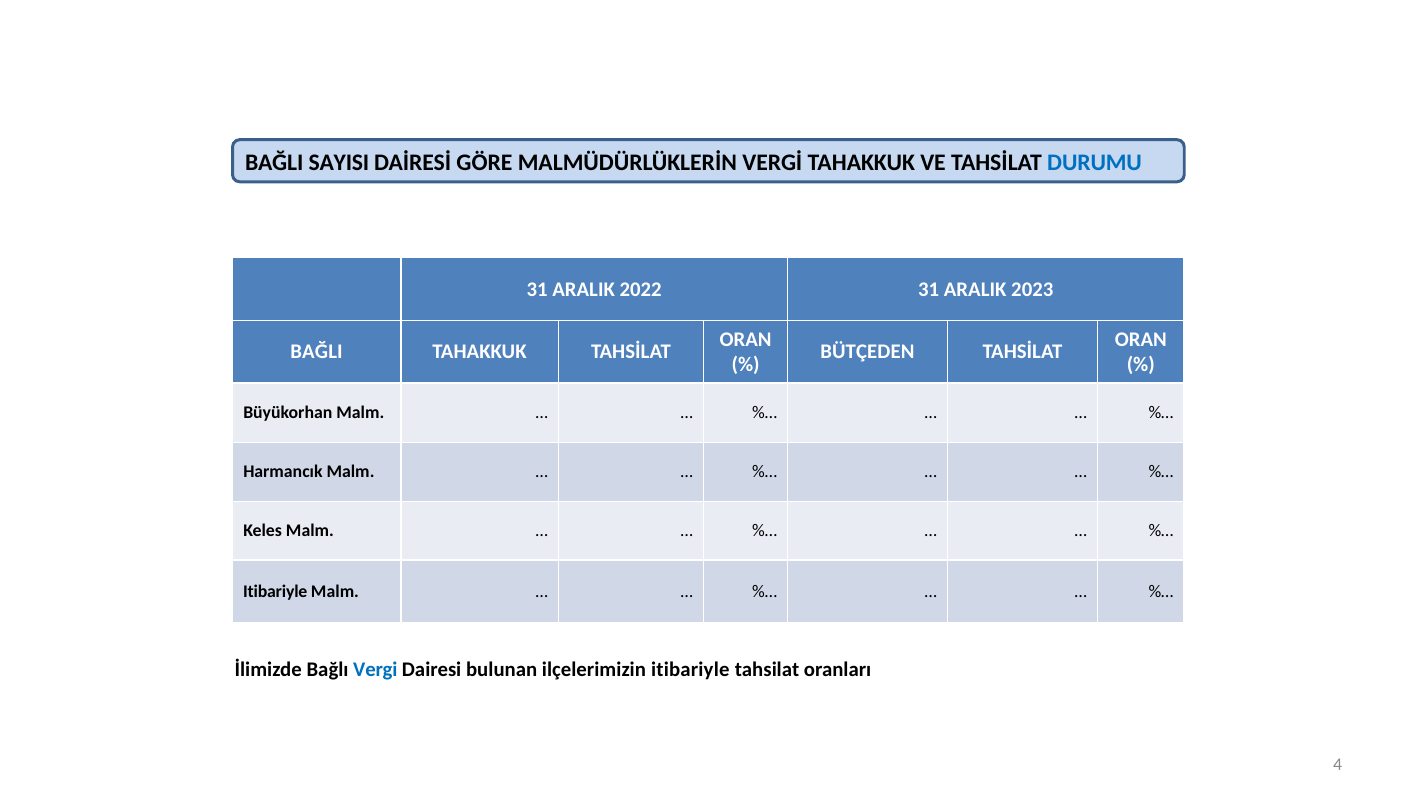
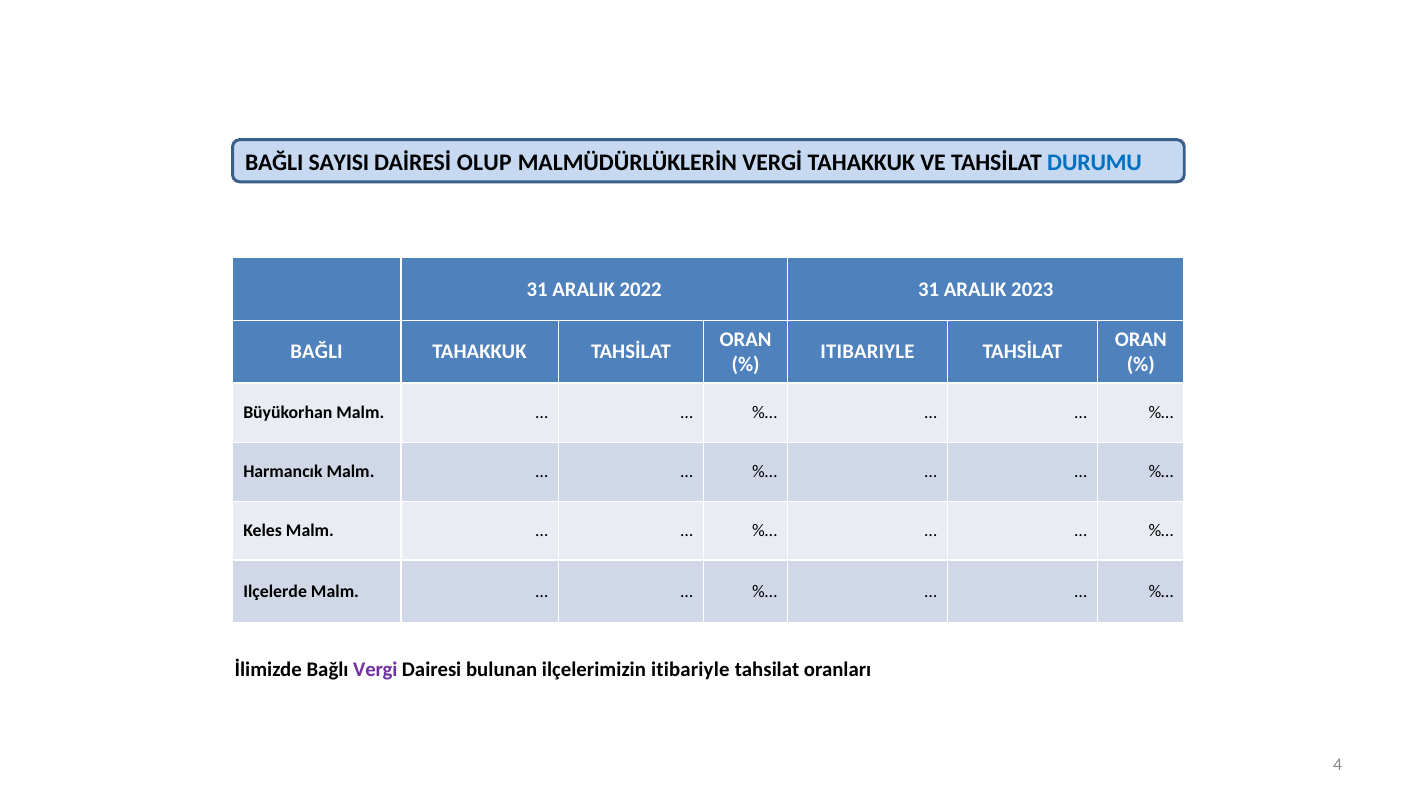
GÖRE: GÖRE -> OLUP (484, 162)
BÜTÇEDEN: BÜTÇEDEN -> ITIBARIYLE (867, 352)
Itibariyle: Itibariyle -> Ilçelerde (275, 592)
Vergi colour: blue -> purple (375, 670)
